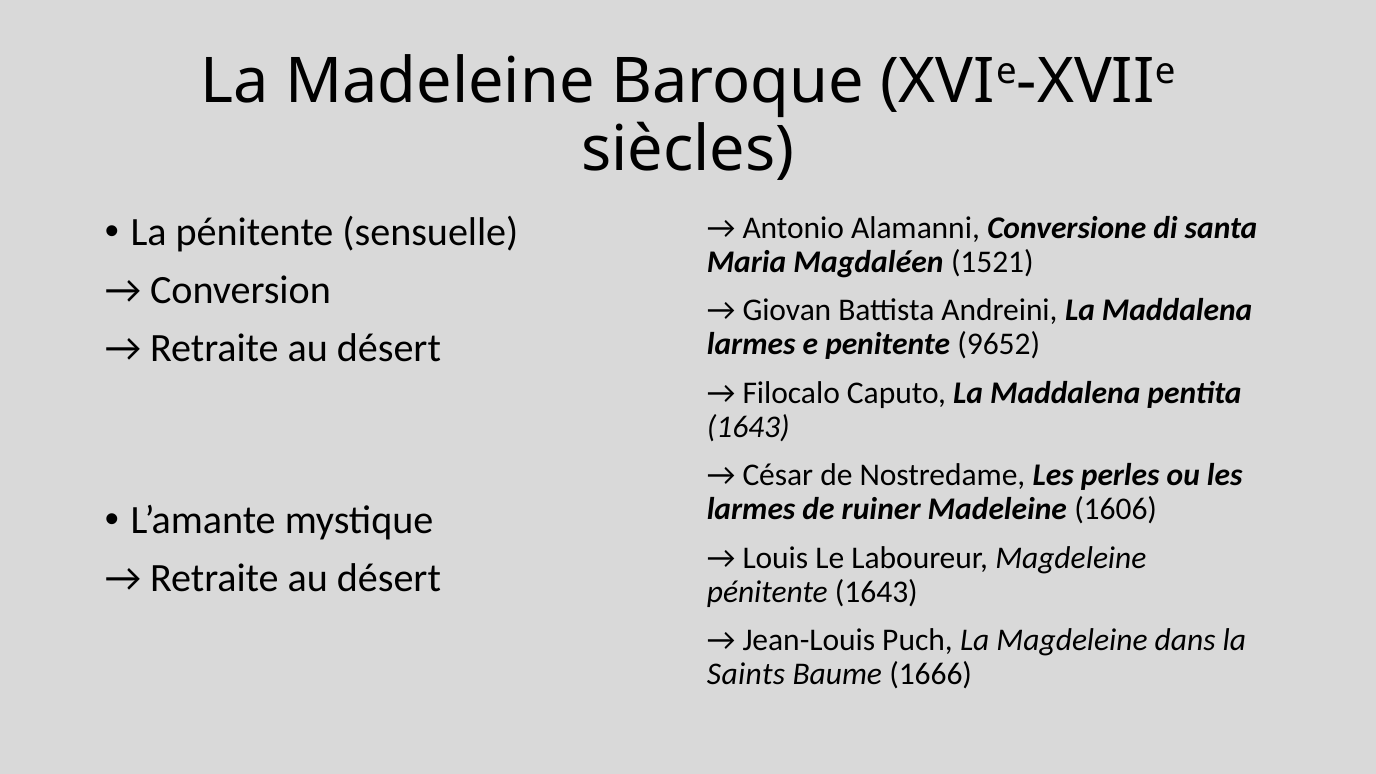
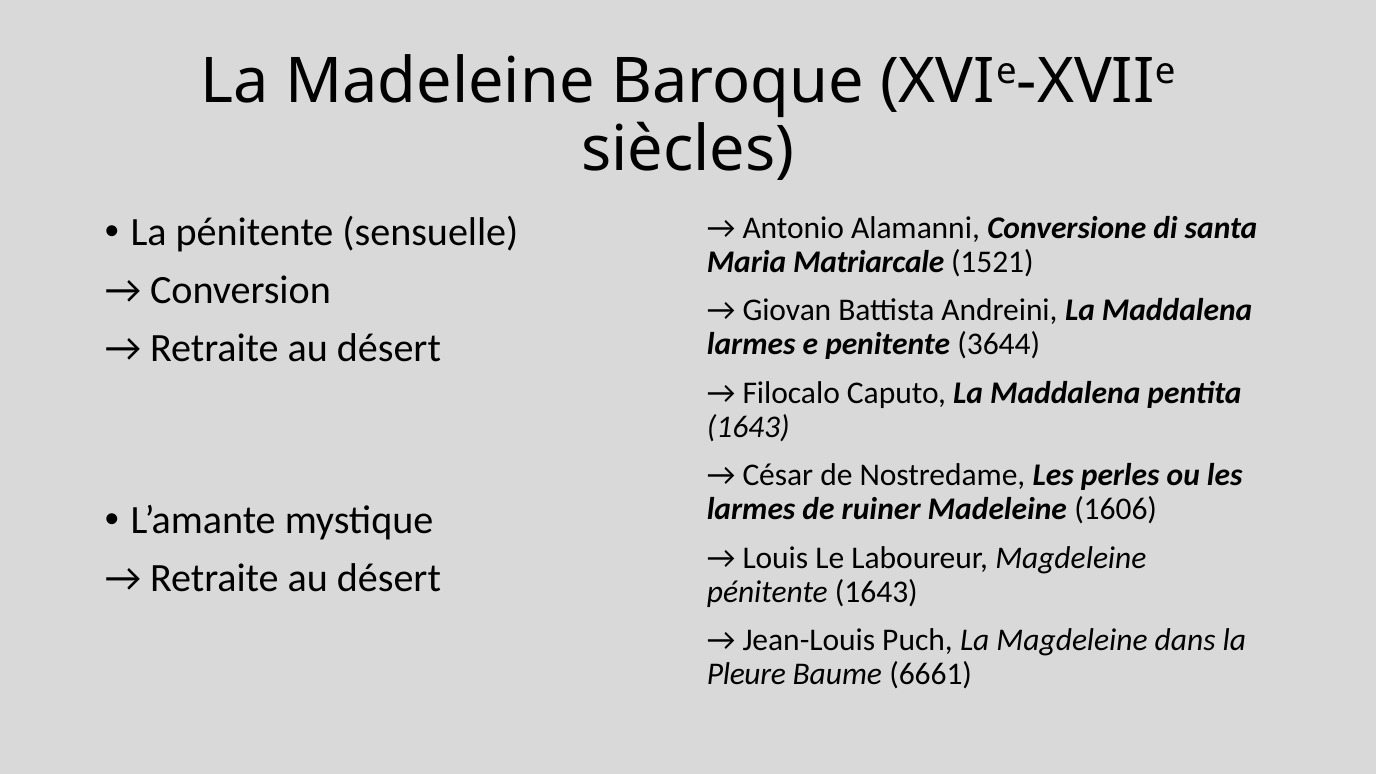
Magdaléen: Magdaléen -> Matriarcale (869, 262)
9652: 9652 -> 3644 (999, 344)
Saints: Saints -> Pleure (746, 674)
1666: 1666 -> 6661 (931, 674)
